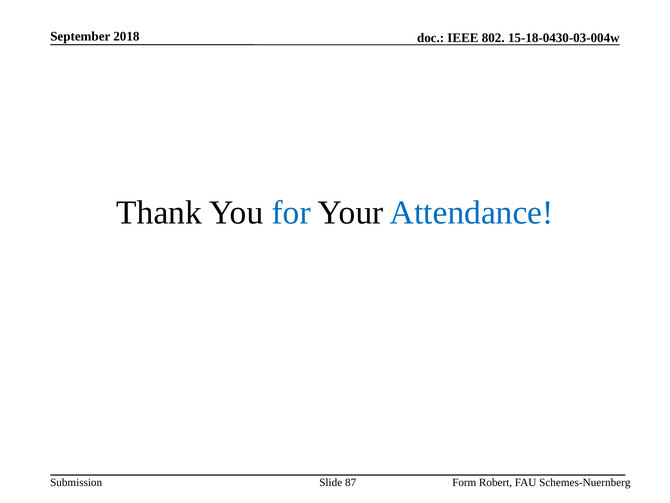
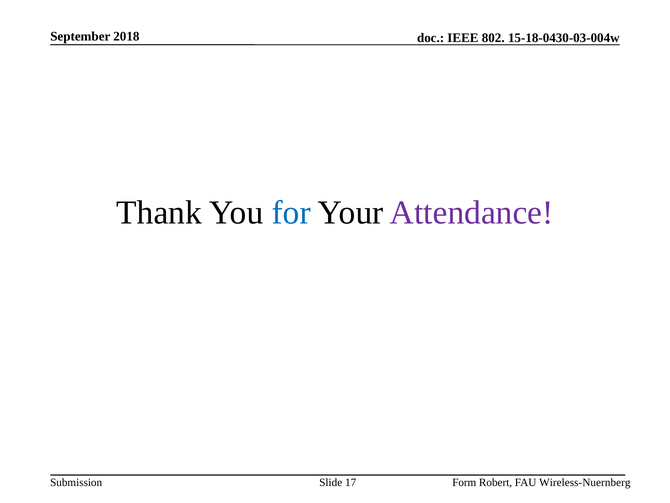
Attendance colour: blue -> purple (472, 212)
87: 87 -> 17 (351, 482)
Schemes-Nuernberg: Schemes-Nuernberg -> Wireless-Nuernberg (585, 482)
